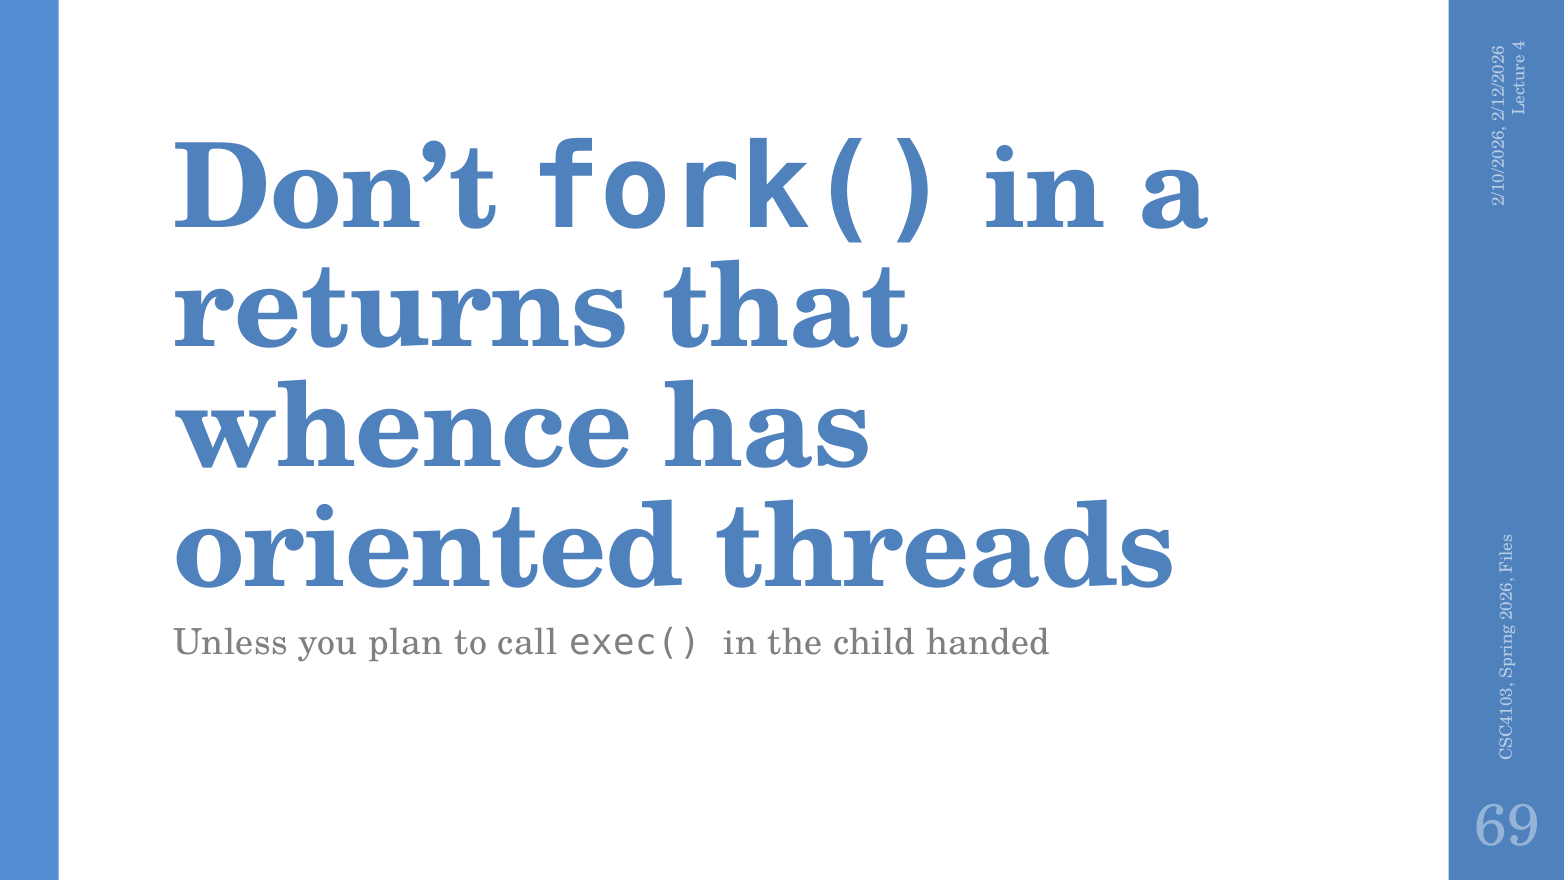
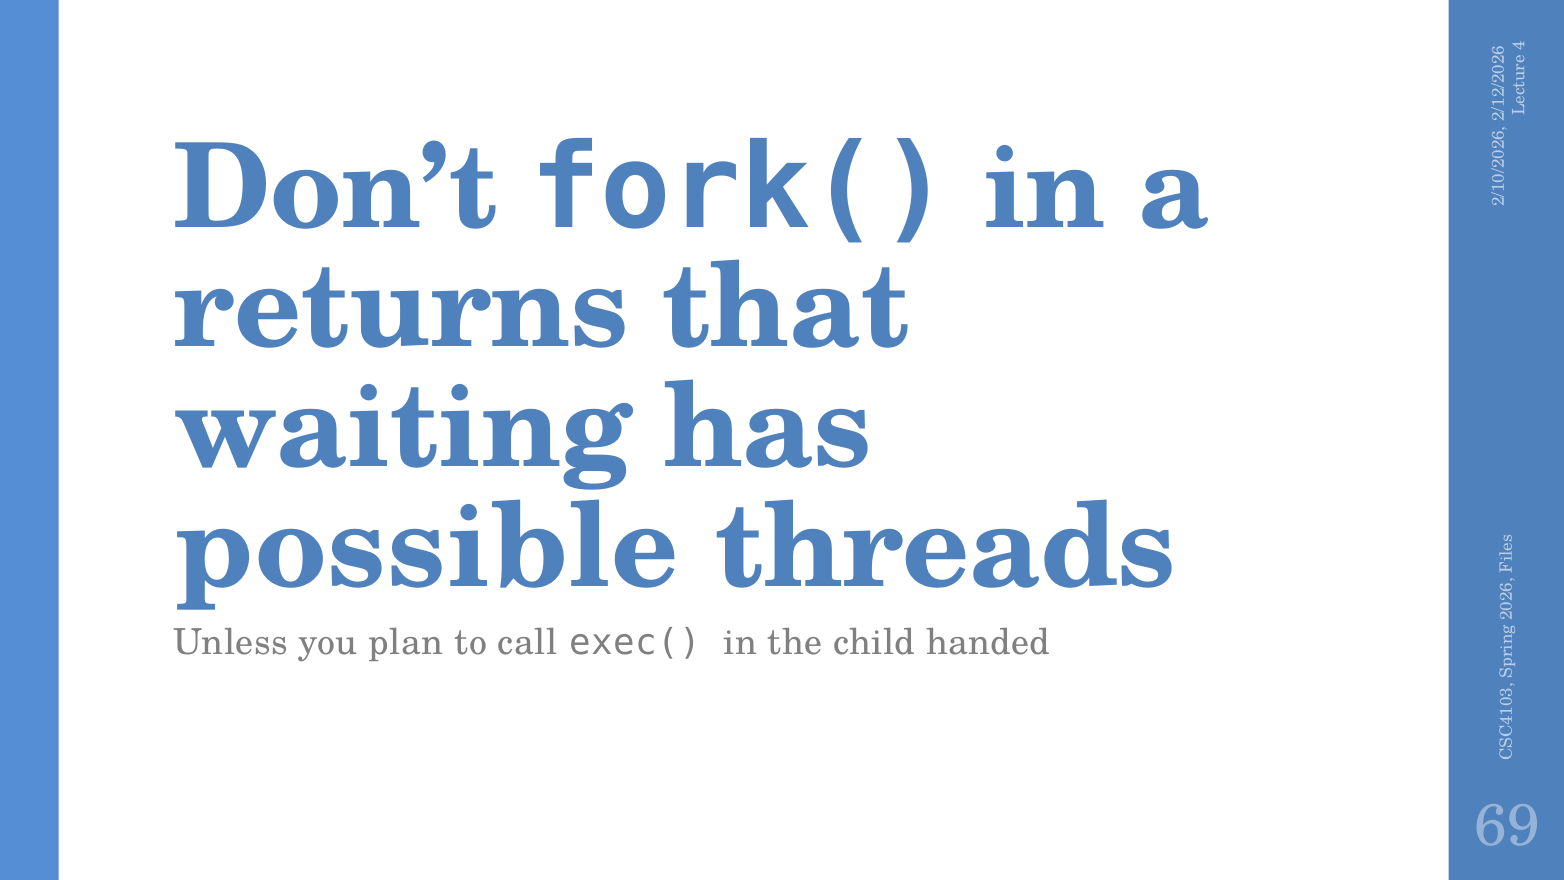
whence: whence -> waiting (403, 428)
oriented: oriented -> possible (427, 547)
